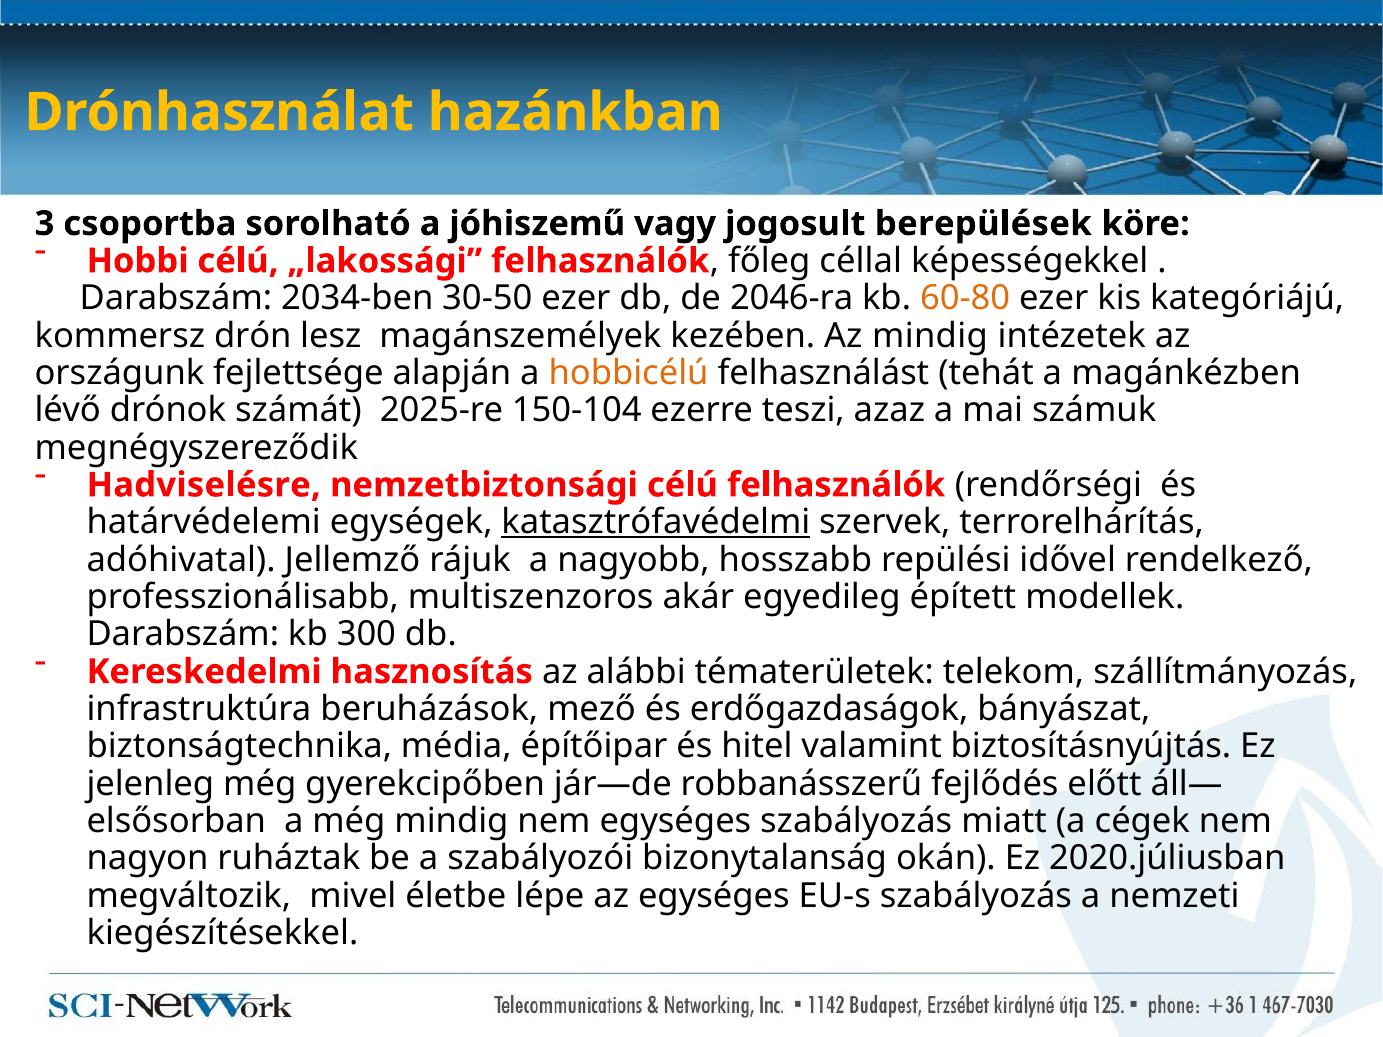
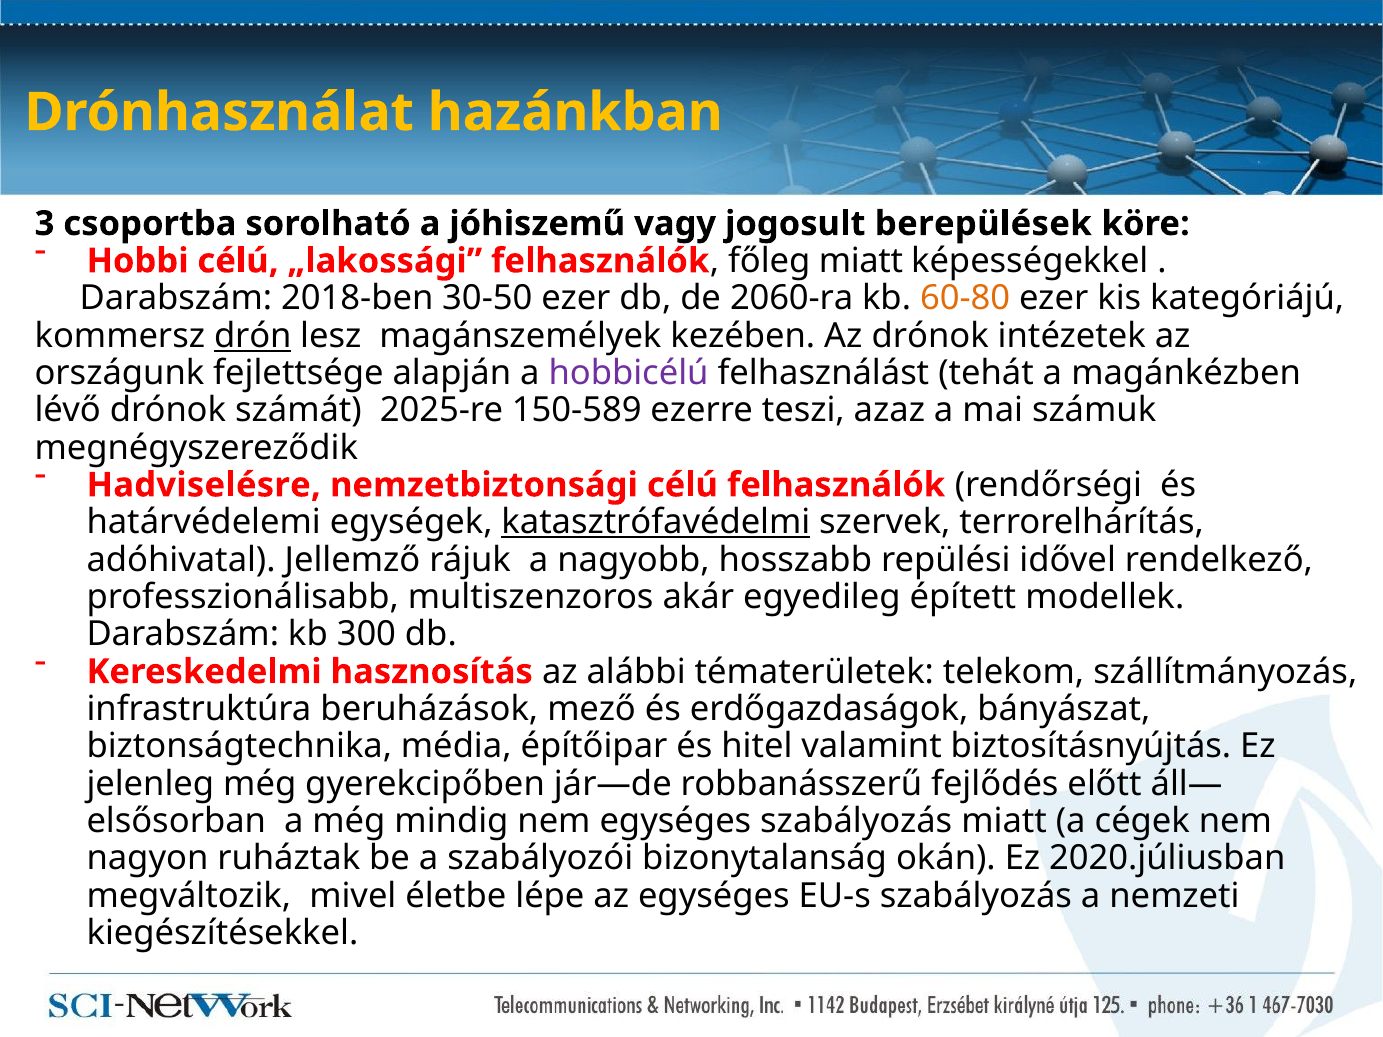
főleg céllal: céllal -> miatt (861, 261)
2034-ben: 2034-ben -> 2018-ben (357, 298)
2046-ra: 2046-ra -> 2060-ra (792, 298)
drón underline: none -> present (253, 336)
Az mindig: mindig -> drónok (930, 336)
hobbicélú colour: orange -> purple (629, 373)
150-104: 150-104 -> 150-589 (577, 410)
